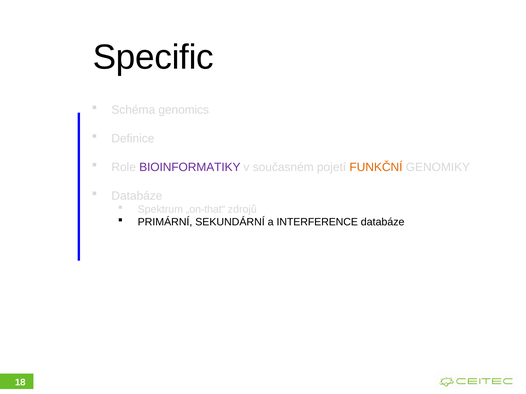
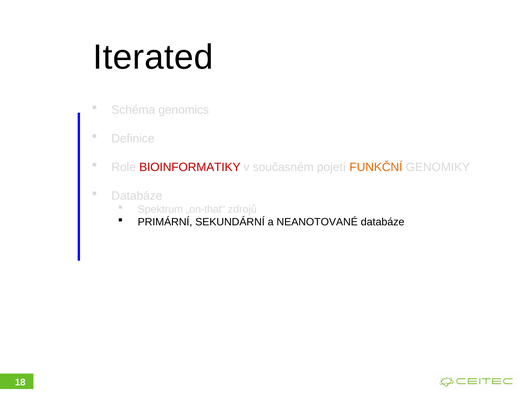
Specific: Specific -> Iterated (153, 57)
BIOINFORMATIKY colour: purple -> red (190, 167)
INTERFERENCE: INTERFERENCE -> NEANOTOVANÉ (317, 222)
